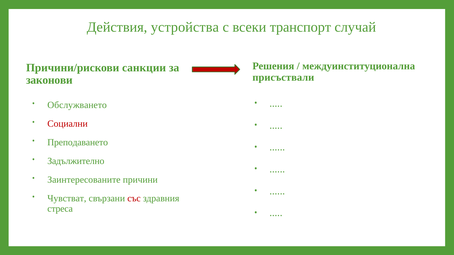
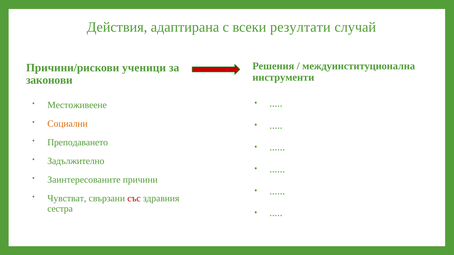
устройства: устройства -> адаптирана (185, 27)
транспорт: транспорт -> резултати (300, 27)
санкции: санкции -> ученици (144, 68)
присъствали: присъствали -> инструменти (283, 77)
Обслужването: Обслужването -> Местоживеене (77, 105)
Социални colour: red -> orange (68, 124)
стреса: стреса -> сестра (60, 209)
